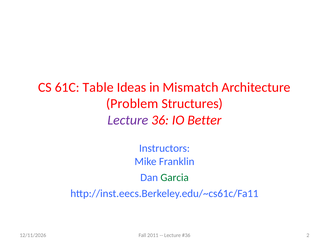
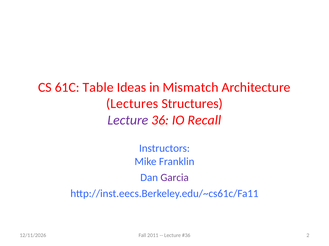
Problem: Problem -> Lectures (132, 104)
Better: Better -> Recall (204, 120)
Garcia colour: green -> purple (175, 178)
